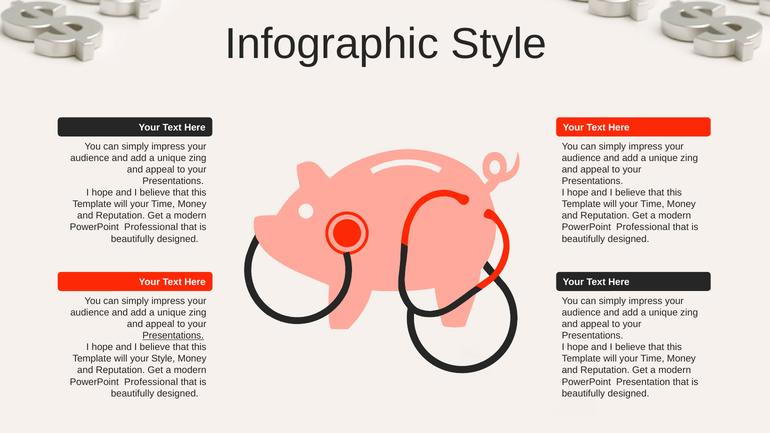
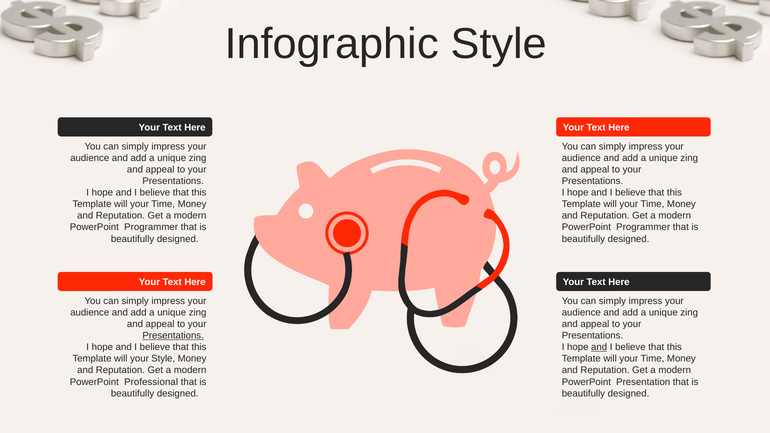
Professional: Professional -> Programmer (151, 227)
Professional: Professional -> Programmer (643, 227)
and underline: none -> present (599, 347)
